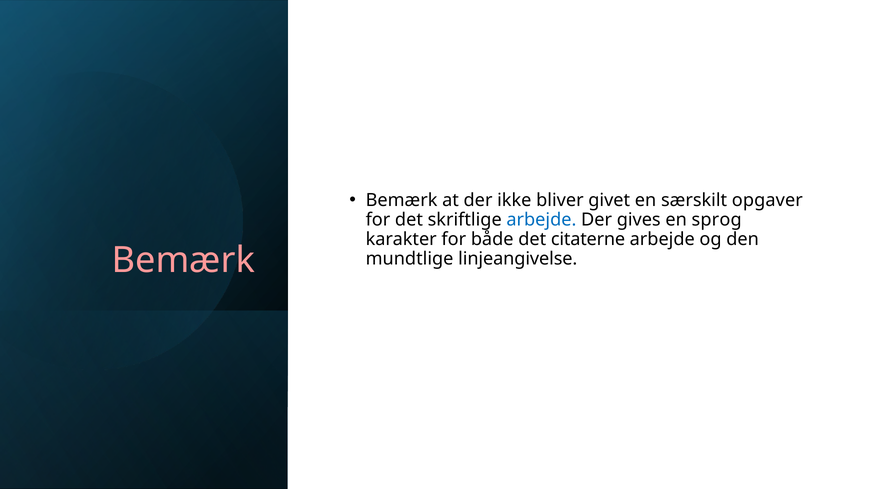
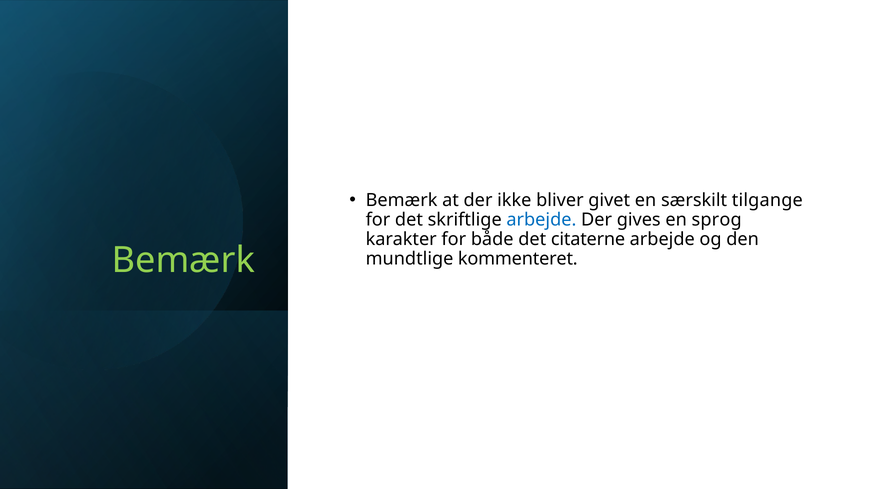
opgaver: opgaver -> tilgange (767, 200)
Bemærk colour: pink -> light green (183, 260)
linjeangivelse: linjeangivelse -> kommenteret (518, 259)
